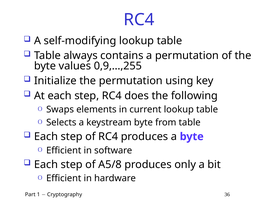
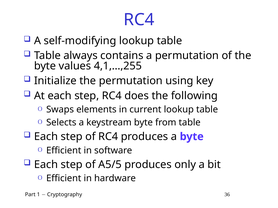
0,9,…,255: 0,9,…,255 -> 4,1,…,255 (118, 66)
A5/8: A5/8 -> A5/5 (110, 165)
